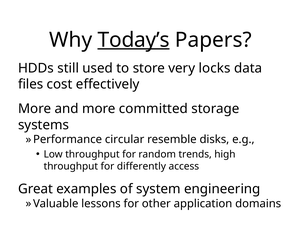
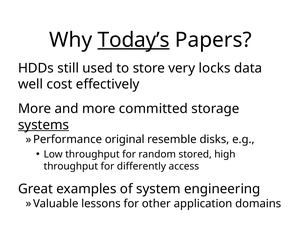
files: files -> well (31, 84)
systems underline: none -> present (44, 125)
circular: circular -> original (125, 139)
trends: trends -> stored (195, 154)
